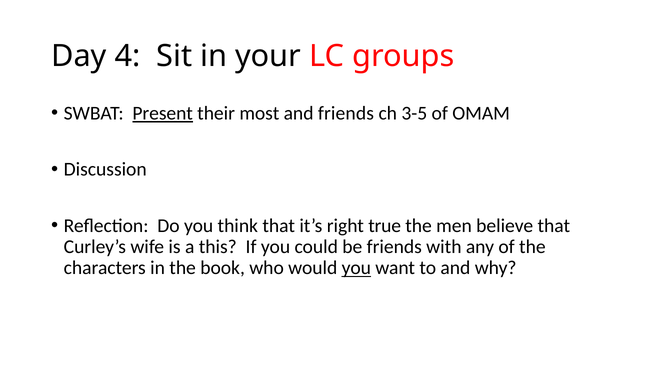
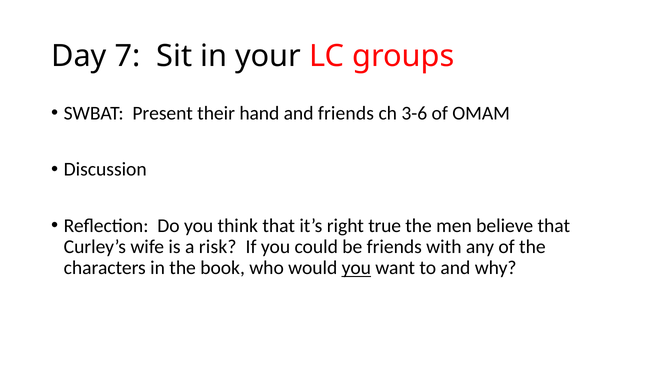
4: 4 -> 7 (127, 56)
Present underline: present -> none (163, 113)
most: most -> hand (259, 113)
3-5: 3-5 -> 3-6 (414, 113)
this: this -> risk (218, 247)
